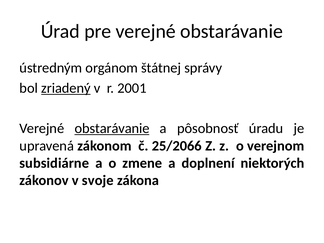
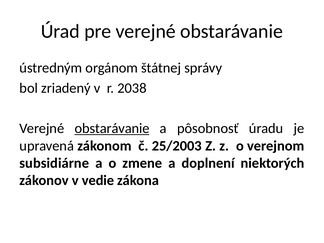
zriadený underline: present -> none (66, 88)
2001: 2001 -> 2038 (132, 88)
25/2066: 25/2066 -> 25/2003 (177, 146)
svoje: svoje -> vedie (98, 180)
